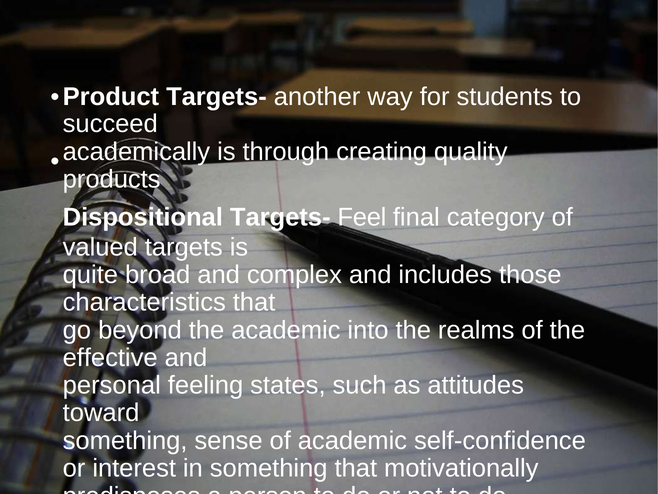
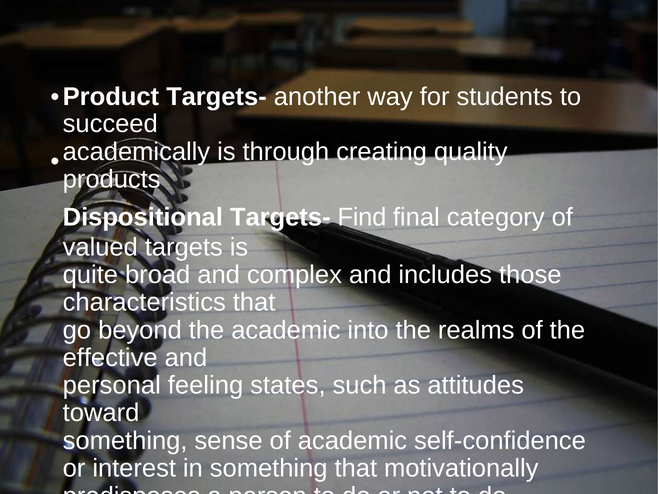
Feel: Feel -> Find (362, 217)
